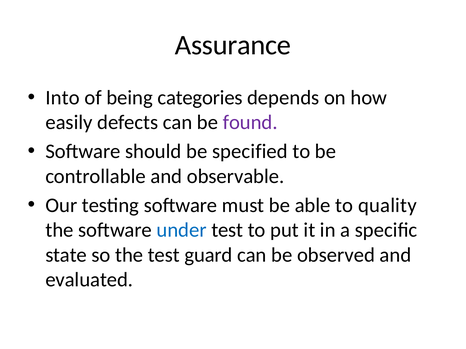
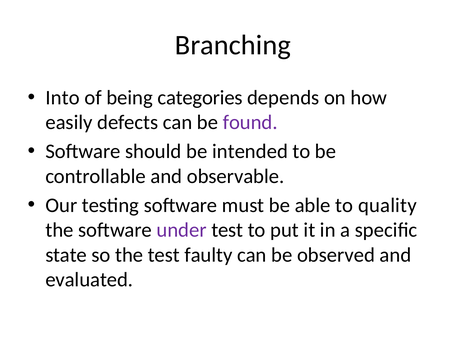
Assurance: Assurance -> Branching (233, 45)
specified: specified -> intended (250, 152)
under colour: blue -> purple (182, 230)
guard: guard -> faulty (208, 255)
